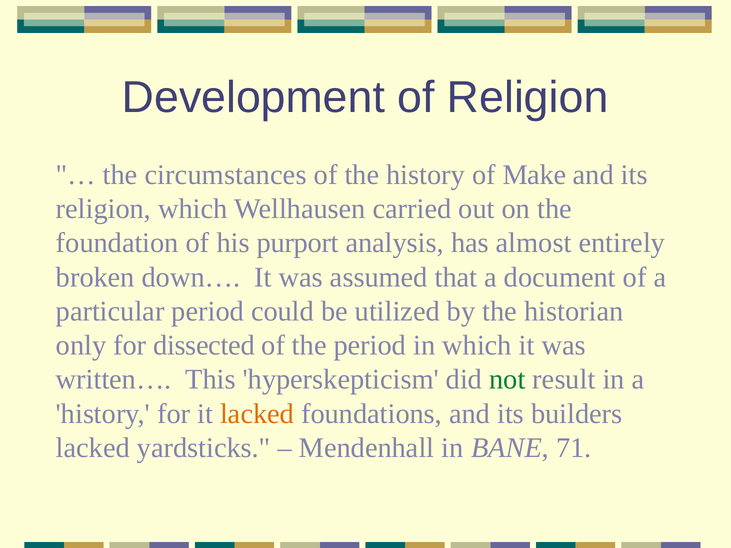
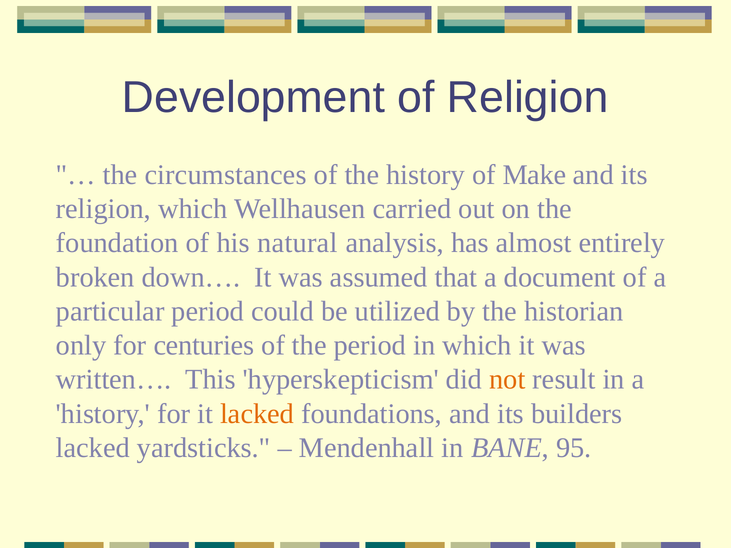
purport: purport -> natural (297, 243)
dissected: dissected -> centuries (204, 346)
not colour: green -> orange (507, 380)
71: 71 -> 95 (574, 448)
